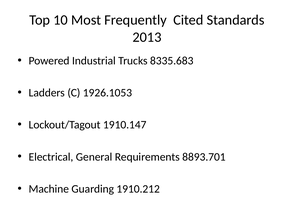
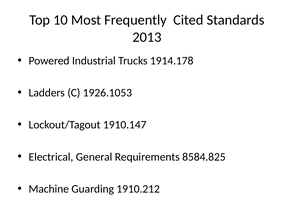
8335.683: 8335.683 -> 1914.178 (172, 61)
8893.701: 8893.701 -> 8584.825 (204, 156)
